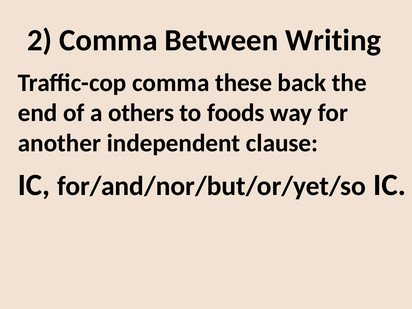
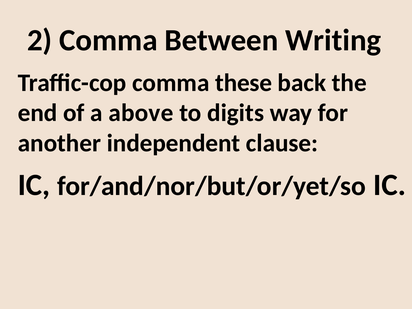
others: others -> above (141, 113)
foods: foods -> digits (236, 113)
